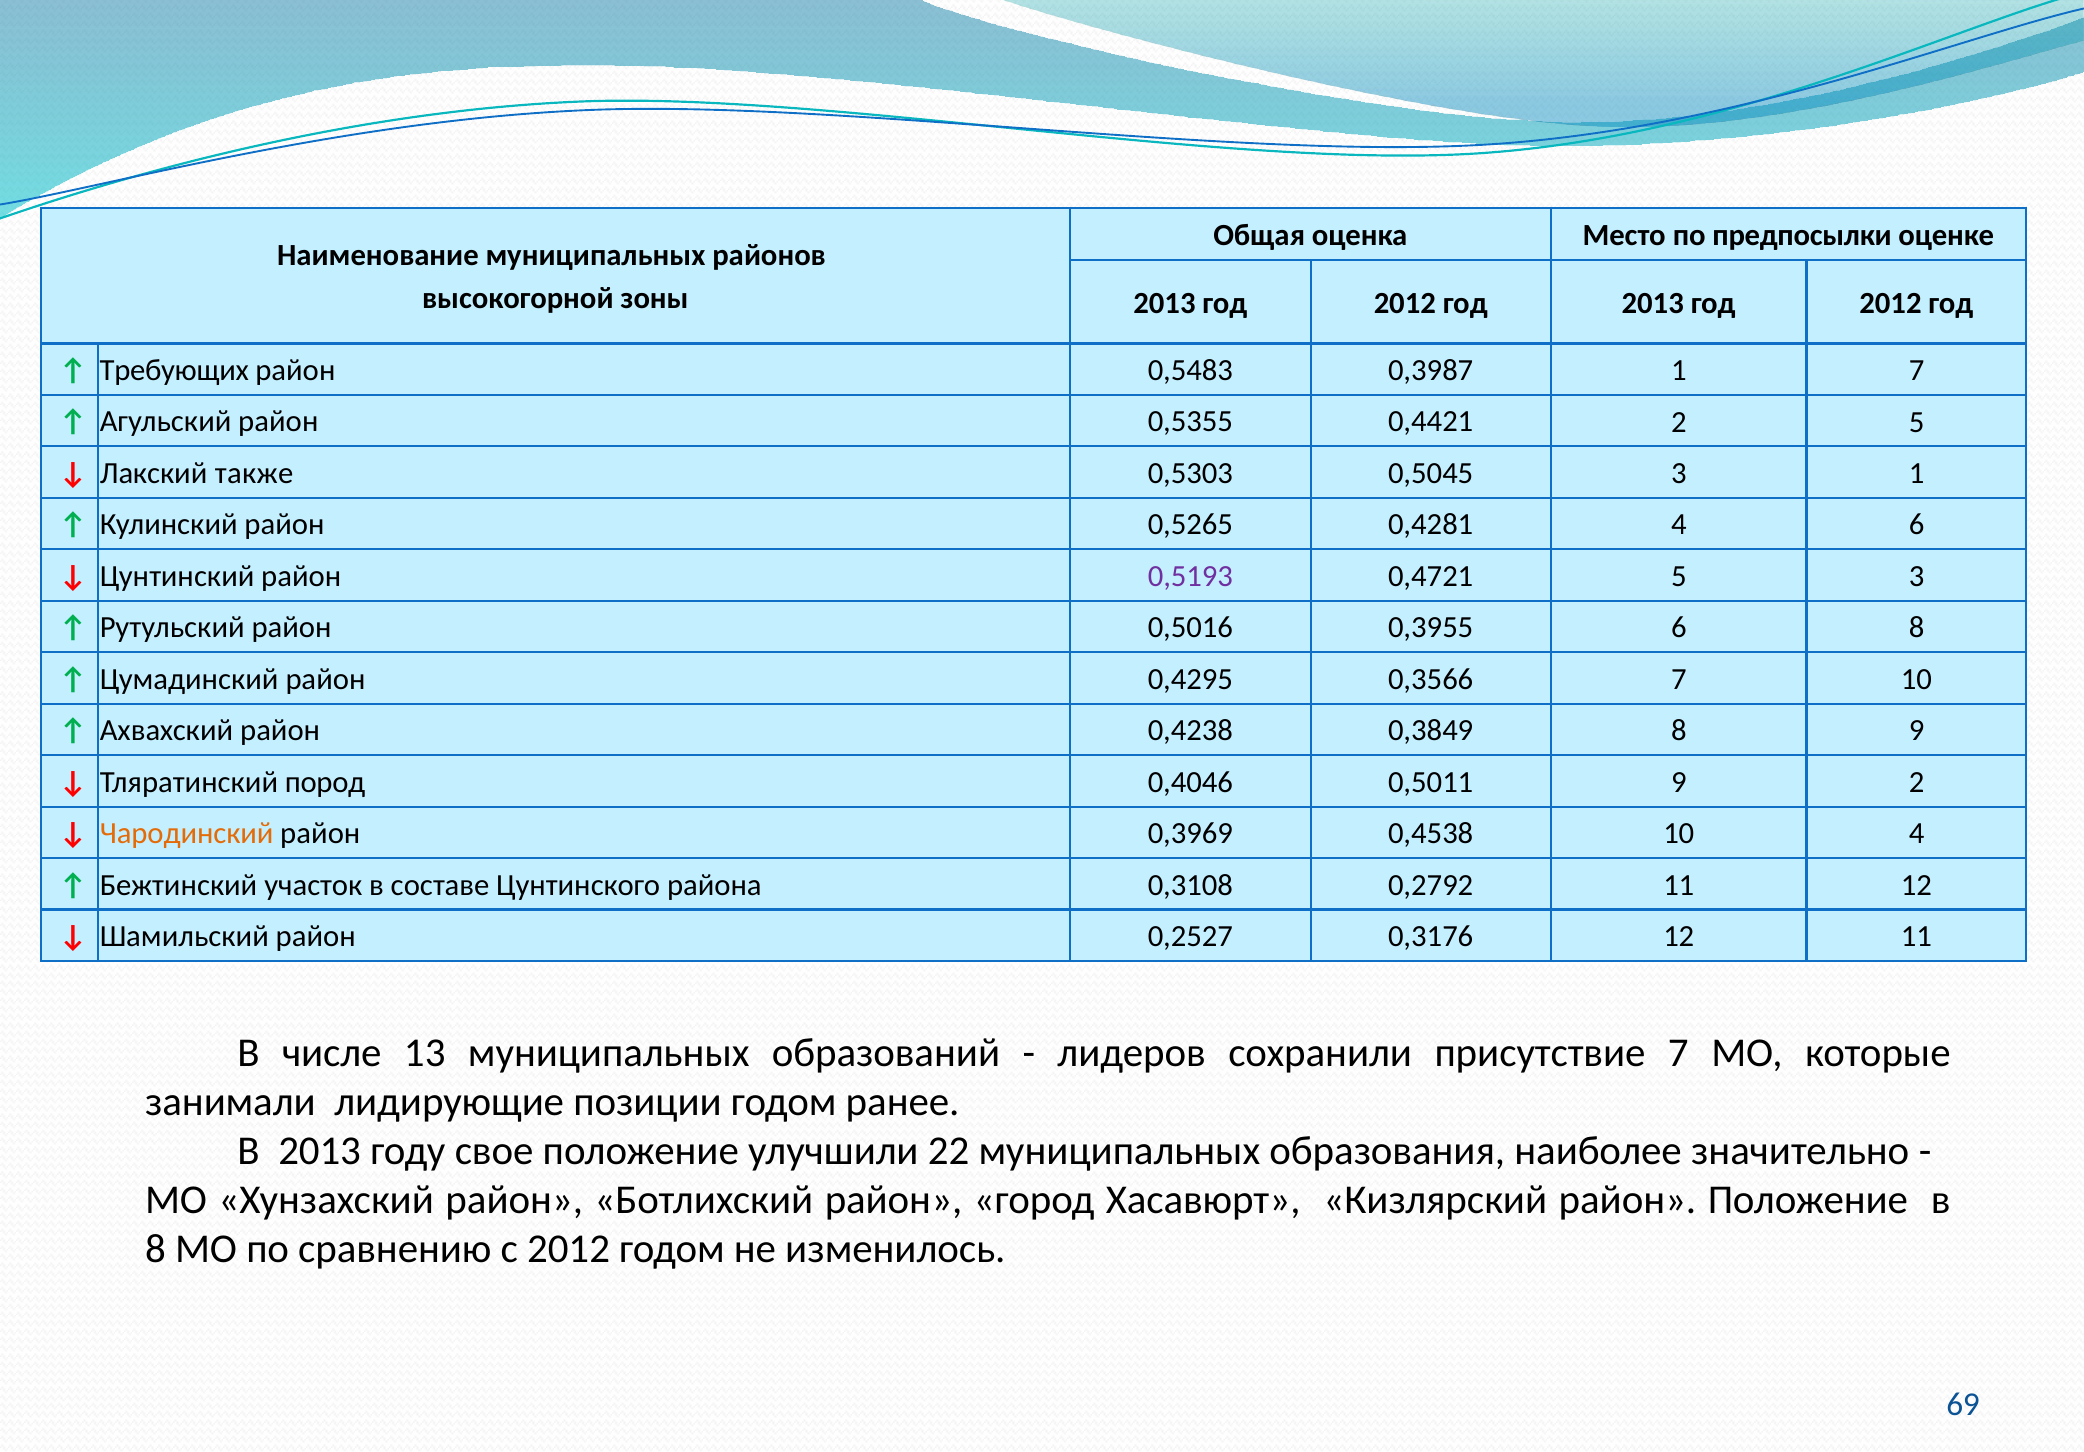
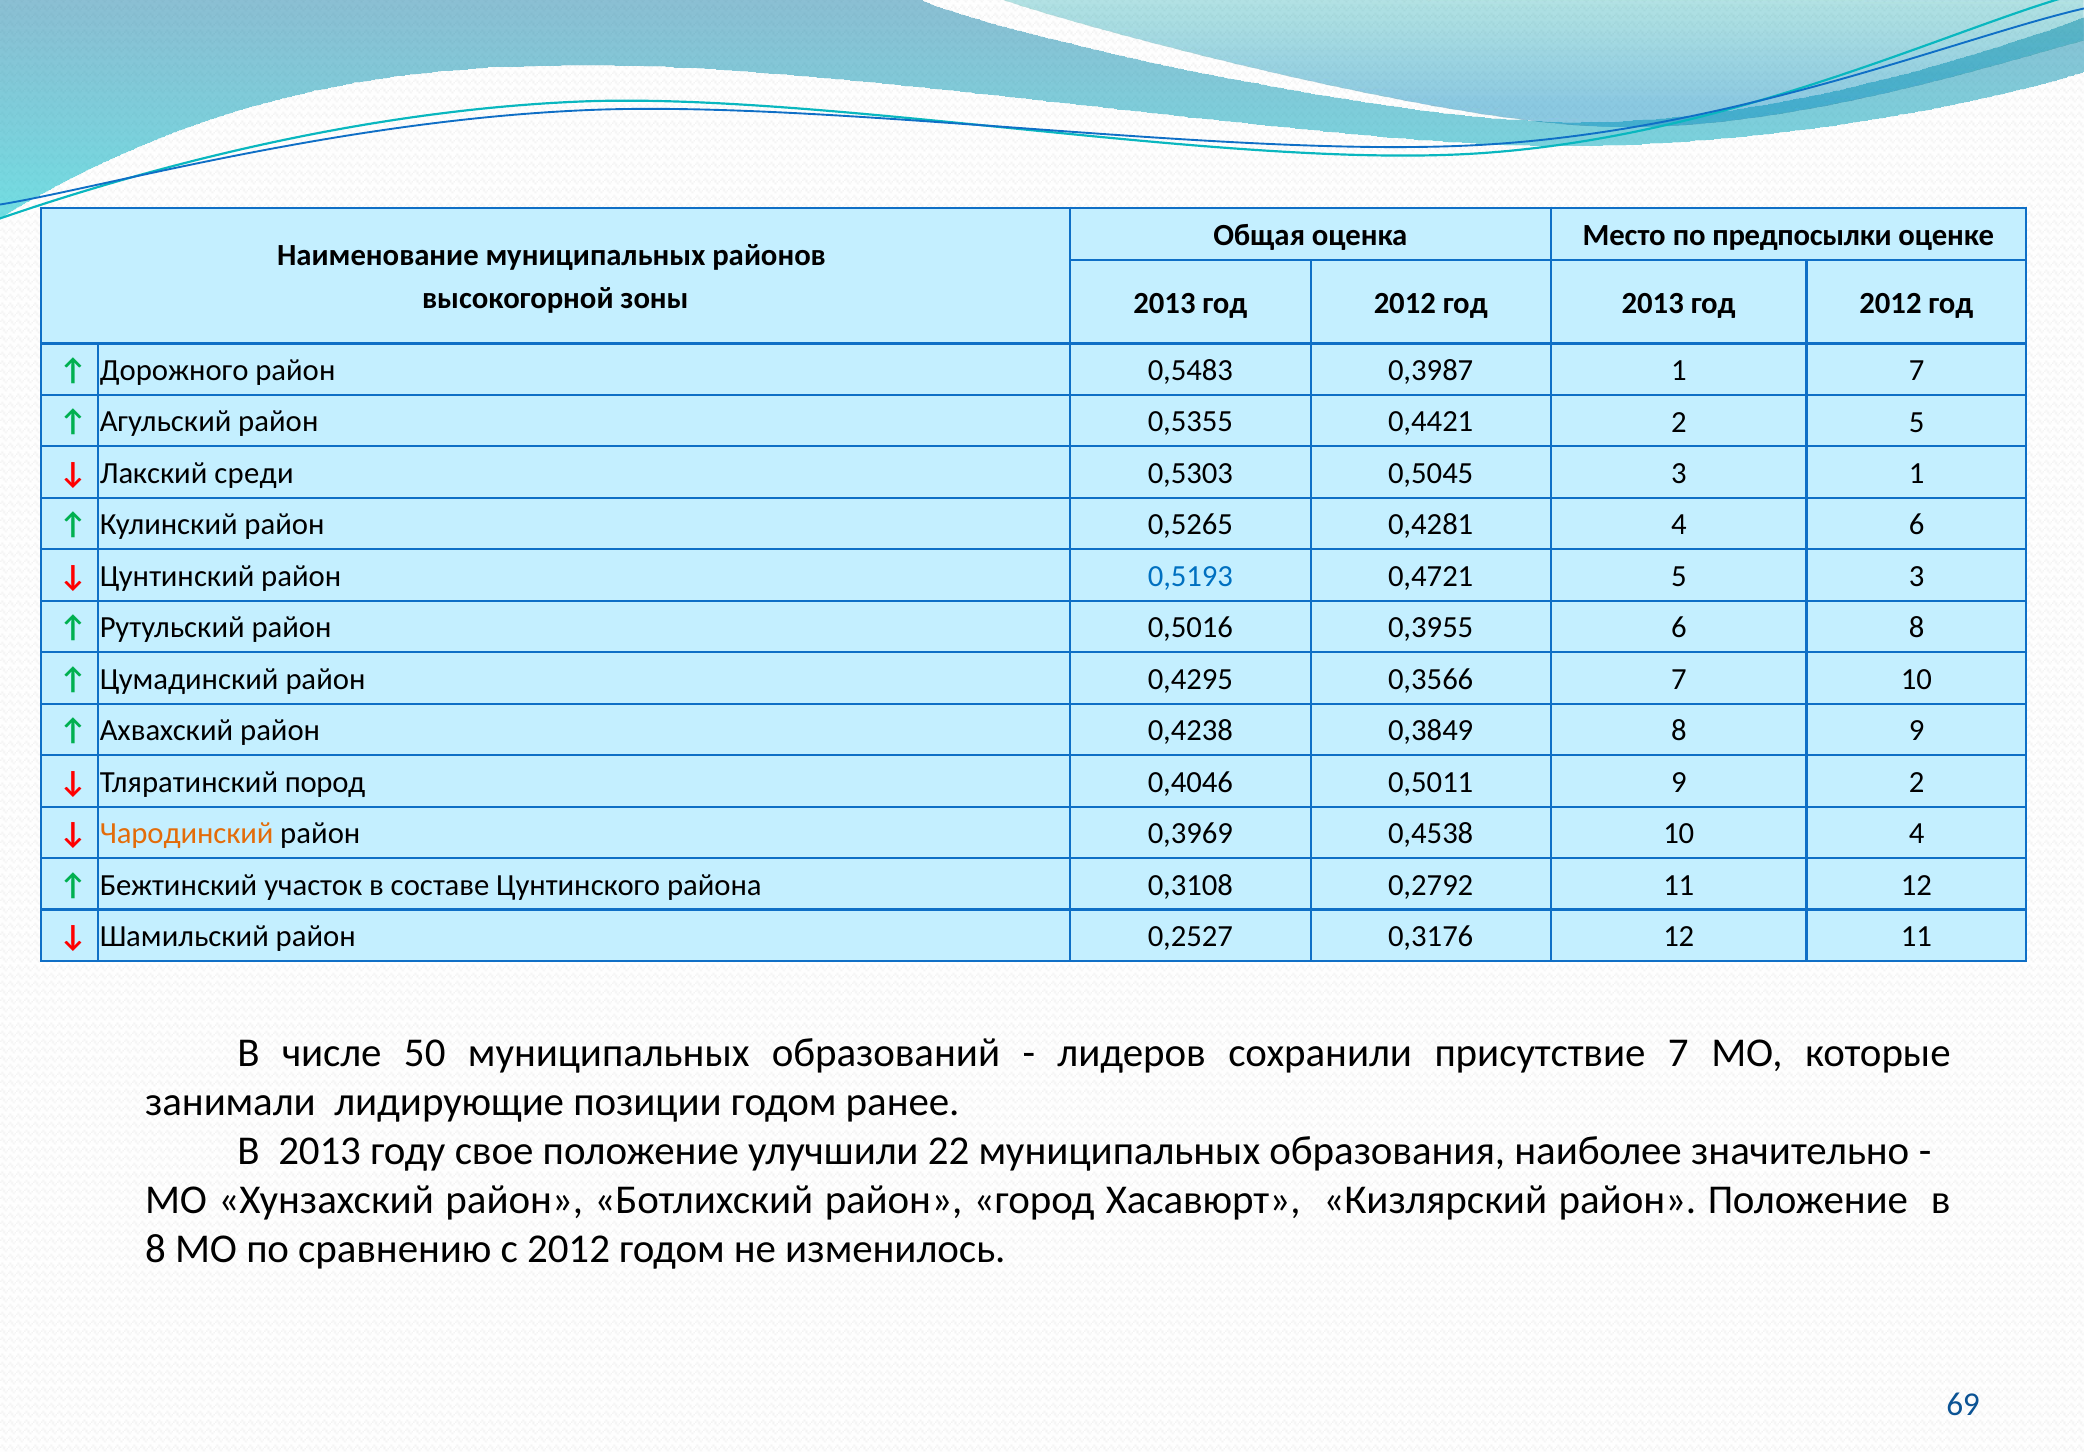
Требующих: Требующих -> Дорожного (174, 370)
также: также -> среди (254, 473)
0,5193 colour: purple -> blue (1190, 576)
13: 13 -> 50 (425, 1053)
